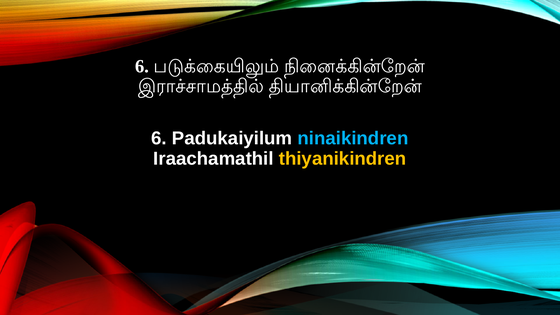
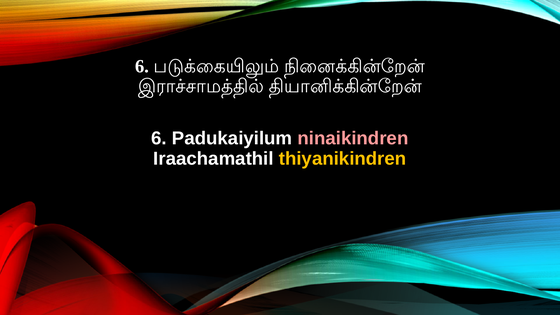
ninaikindren colour: light blue -> pink (353, 138)
